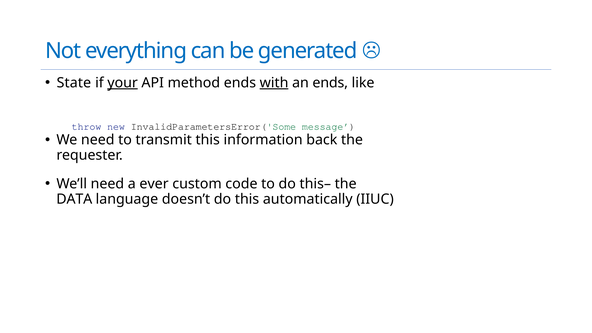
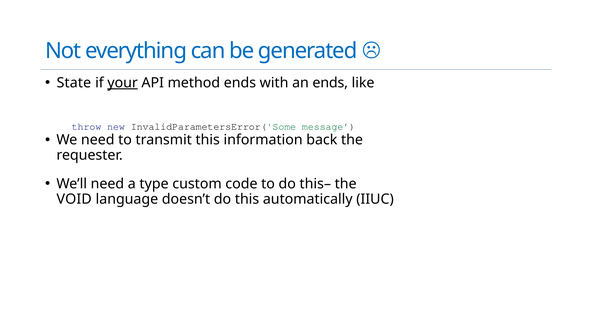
with underline: present -> none (274, 83)
ever: ever -> type (154, 184)
DATA: DATA -> VOID (74, 199)
